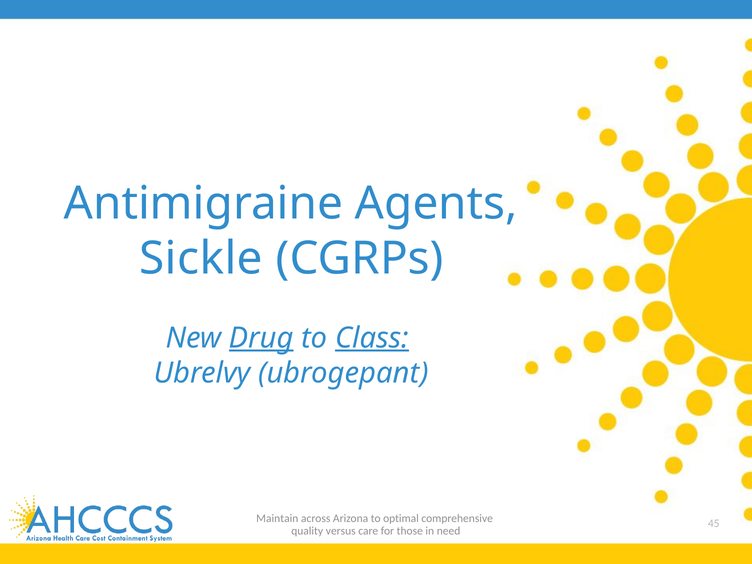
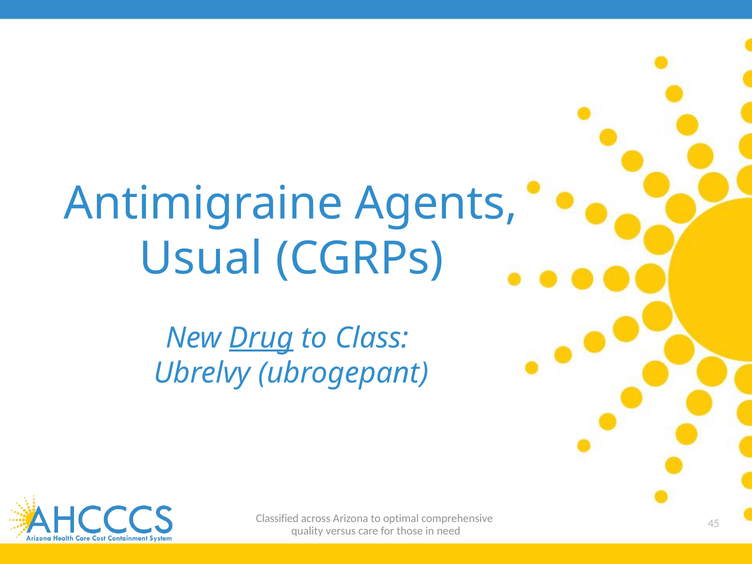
Sickle: Sickle -> Usual (201, 259)
Class underline: present -> none (372, 338)
Maintain: Maintain -> Classified (277, 519)
